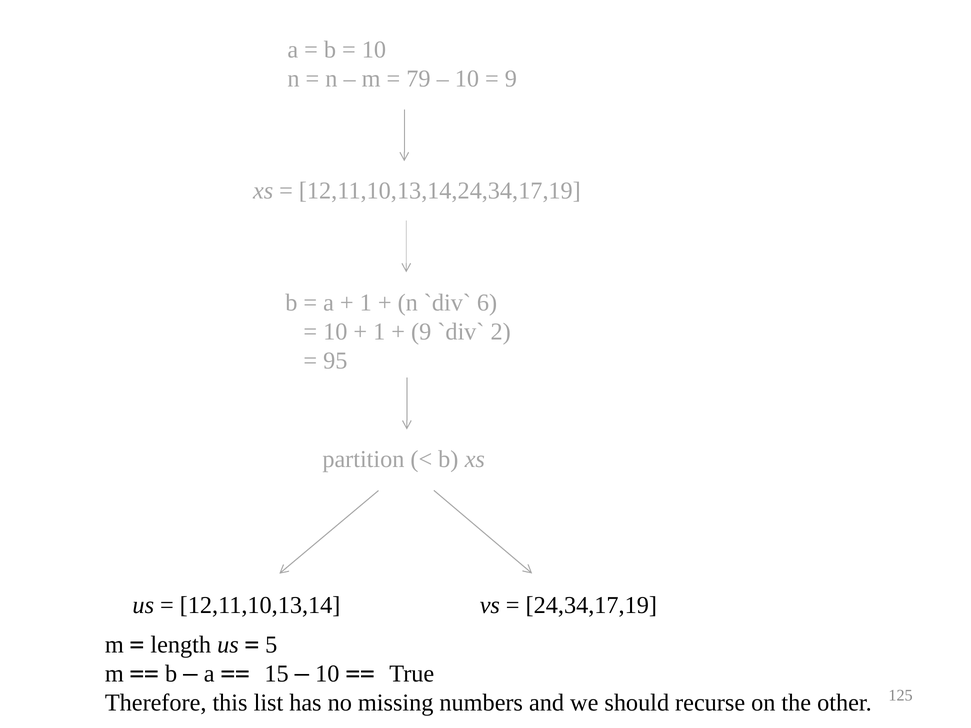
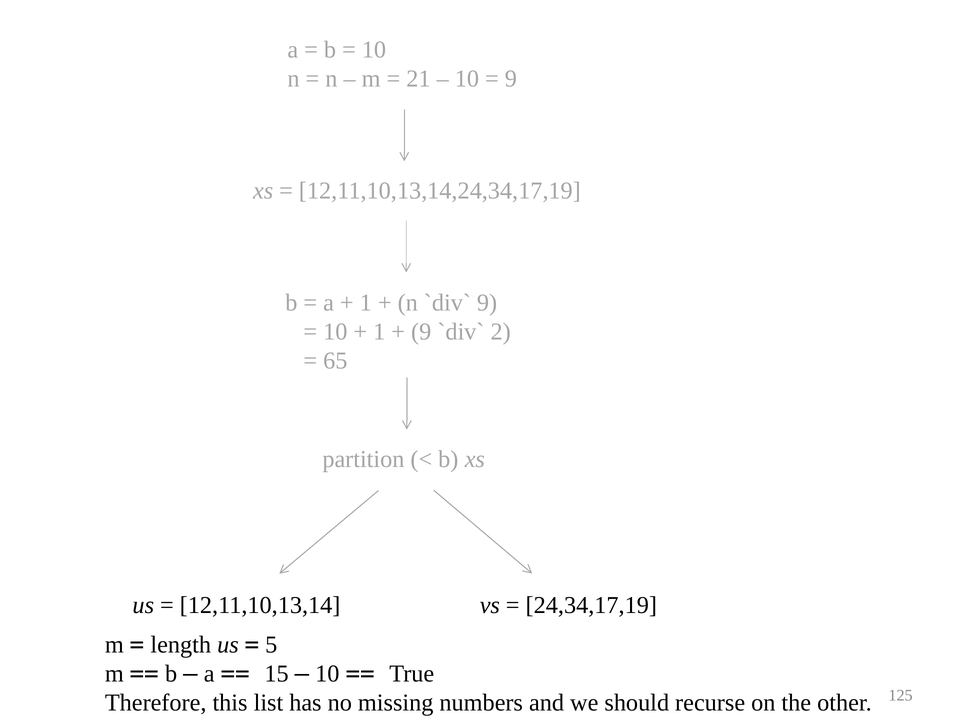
79: 79 -> 21 (418, 79)
6: 6 -> 9 (487, 303)
95: 95 -> 65 (335, 361)
